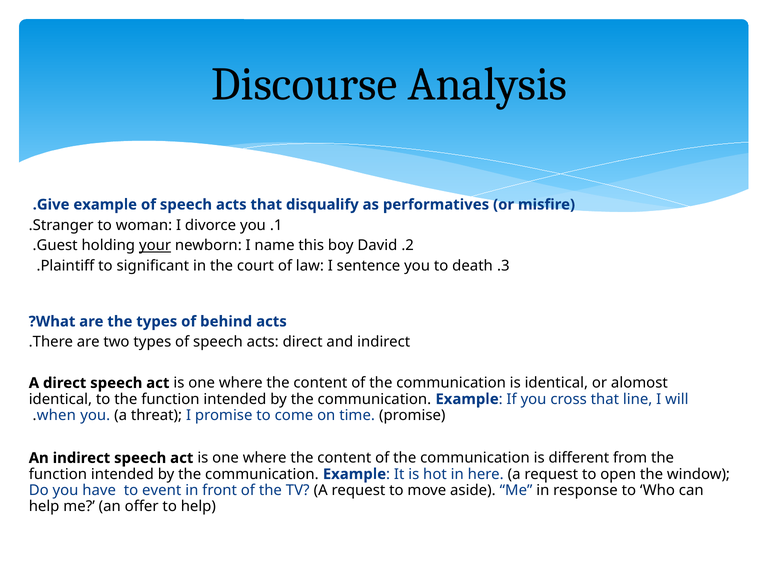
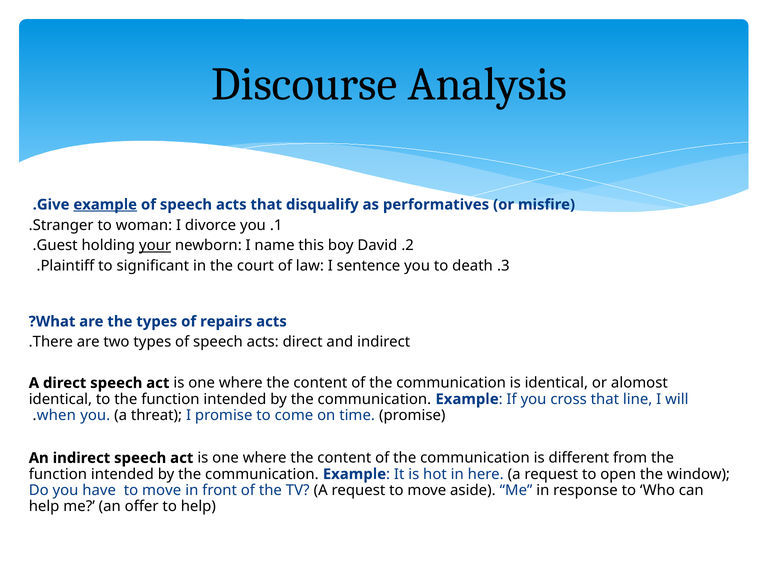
example underline: none -> present (105, 205)
behind: behind -> repairs (226, 322)
have to event: event -> move (162, 490)
